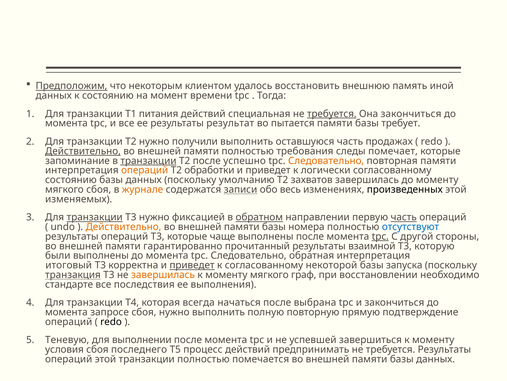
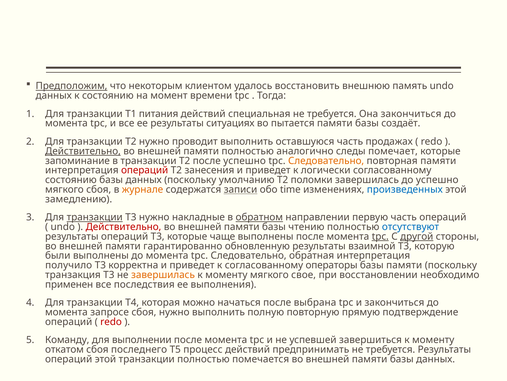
память иной: иной -> undo (442, 86)
требуется underline: present -> none (332, 114)
результат: результат -> ситуациях (230, 123)
требует: требует -> создаёт (401, 123)
получили: получили -> проводит (195, 141)
требования: требования -> аналогично (305, 151)
транзакции underline: present -> none (148, 160)
операций colour: orange -> red (145, 170)
обработки: обработки -> занесения (209, 170)
захватов: захватов -> поломки (312, 180)
до моменту: моменту -> успешно (437, 180)
весь: весь -> time (290, 189)
произведенных colour: black -> blue (405, 189)
изменяемых: изменяемых -> замедлению (79, 199)
фиксацией: фиксацией -> накладные (198, 217)
часть underline: present -> none (404, 217)
Действительно colour: orange -> red (123, 226)
номера: номера -> чтению (306, 226)
другой underline: none -> present (417, 236)
прочитанный: прочитанный -> обновленную (257, 246)
итоговый: итоговый -> получило (69, 265)
приведет underline: present -> none (192, 265)
некоторой: некоторой -> операторы (332, 265)
базы запуска: запуска -> памяти (404, 265)
транзакция underline: present -> none (73, 274)
граф: граф -> свое (304, 274)
стандарте: стандарте -> применен (69, 284)
всегда: всегда -> можно (199, 302)
redo colour: black -> red (111, 321)
Теневую: Теневую -> Команду (67, 339)
условия: условия -> откатом (64, 349)
